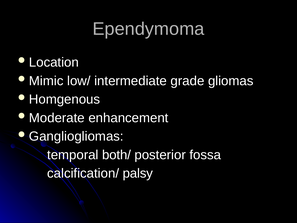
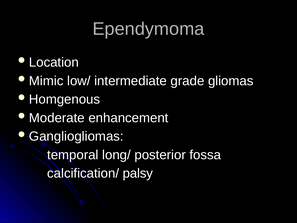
both/: both/ -> long/ (116, 155)
